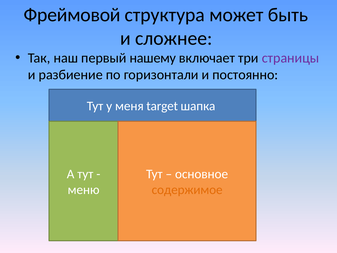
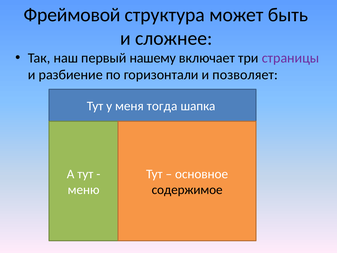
постоянно: постоянно -> позволяет (245, 75)
target: target -> тогда (162, 106)
содержимое colour: orange -> black (187, 190)
